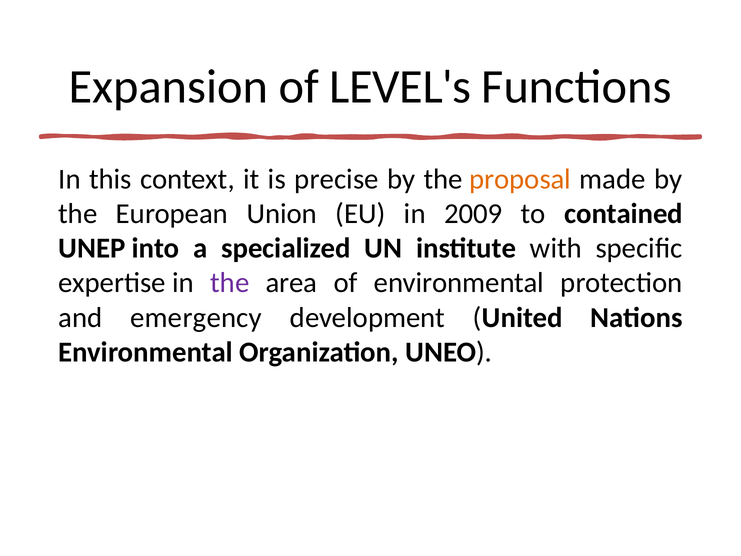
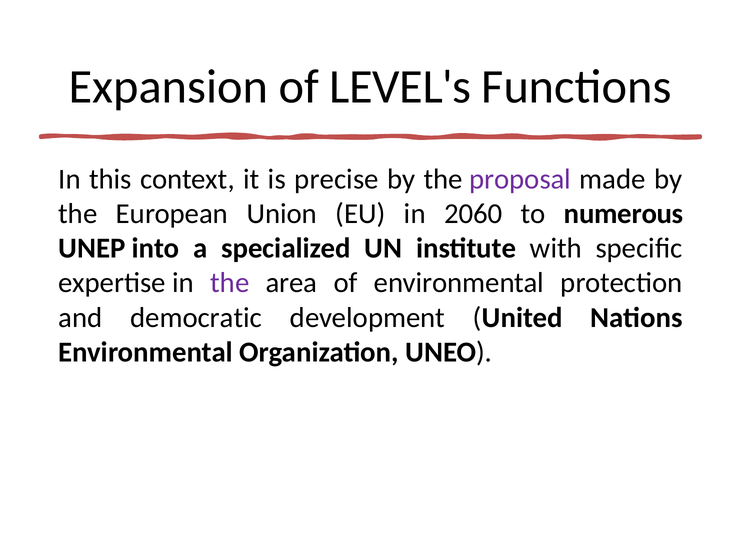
proposal colour: orange -> purple (520, 179)
2009: 2009 -> 2060 (473, 214)
contained: contained -> numerous (624, 214)
emergency: emergency -> democratic (196, 317)
